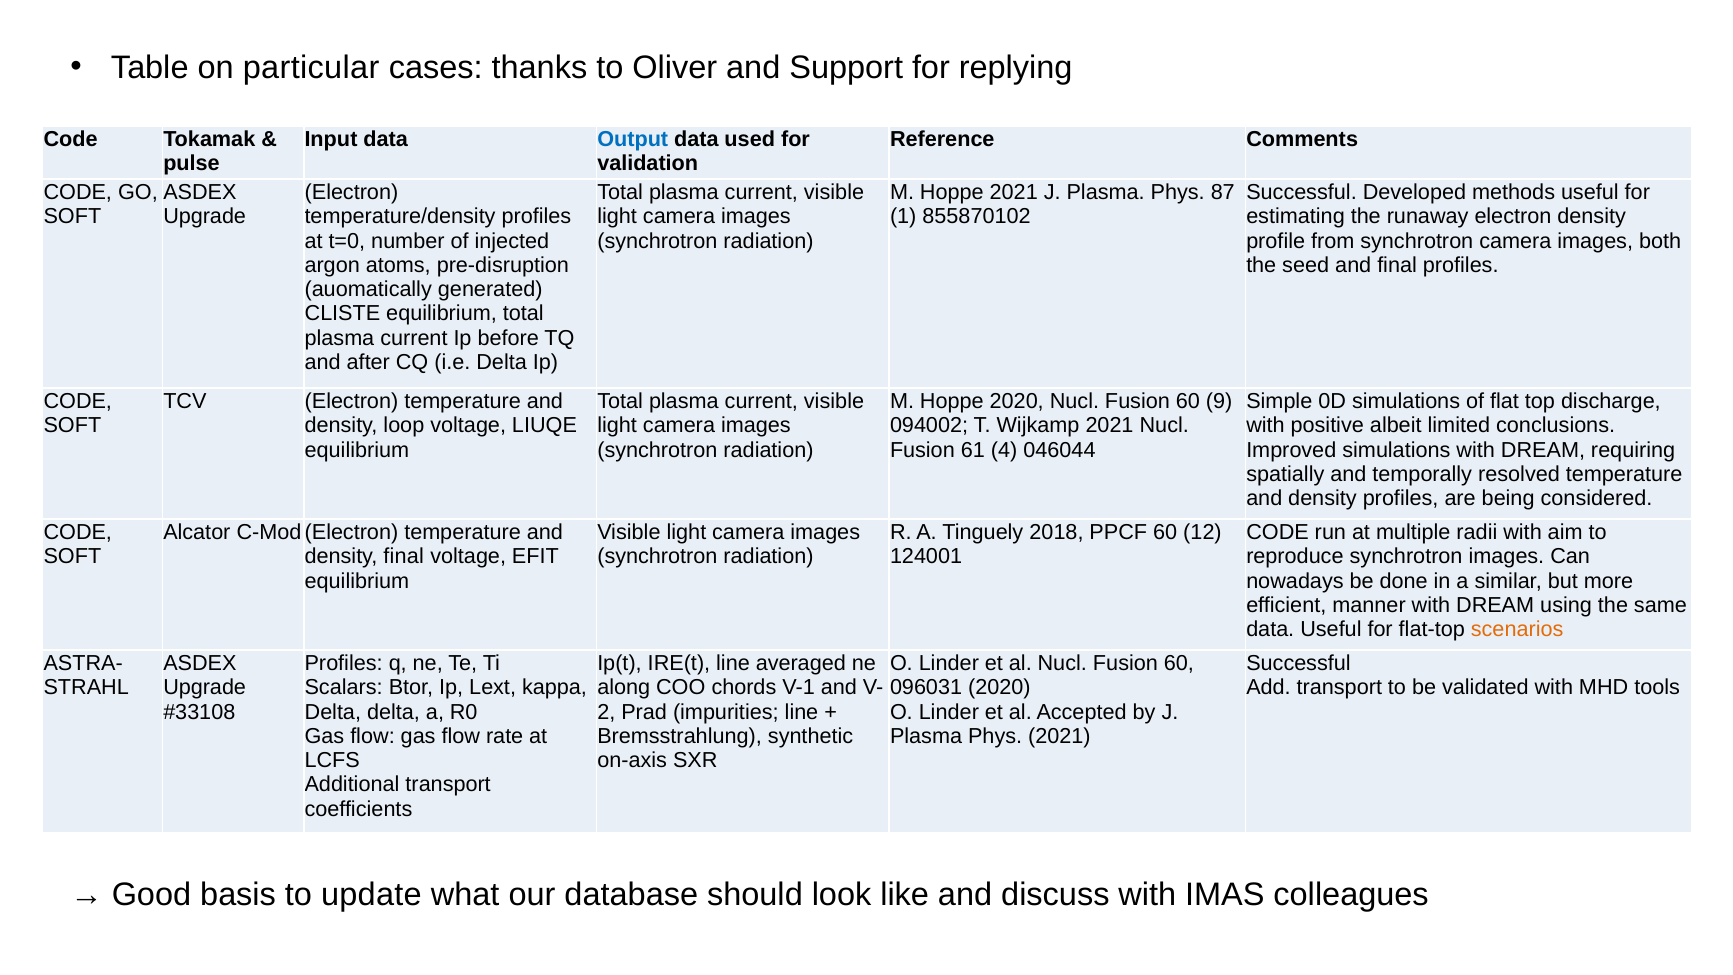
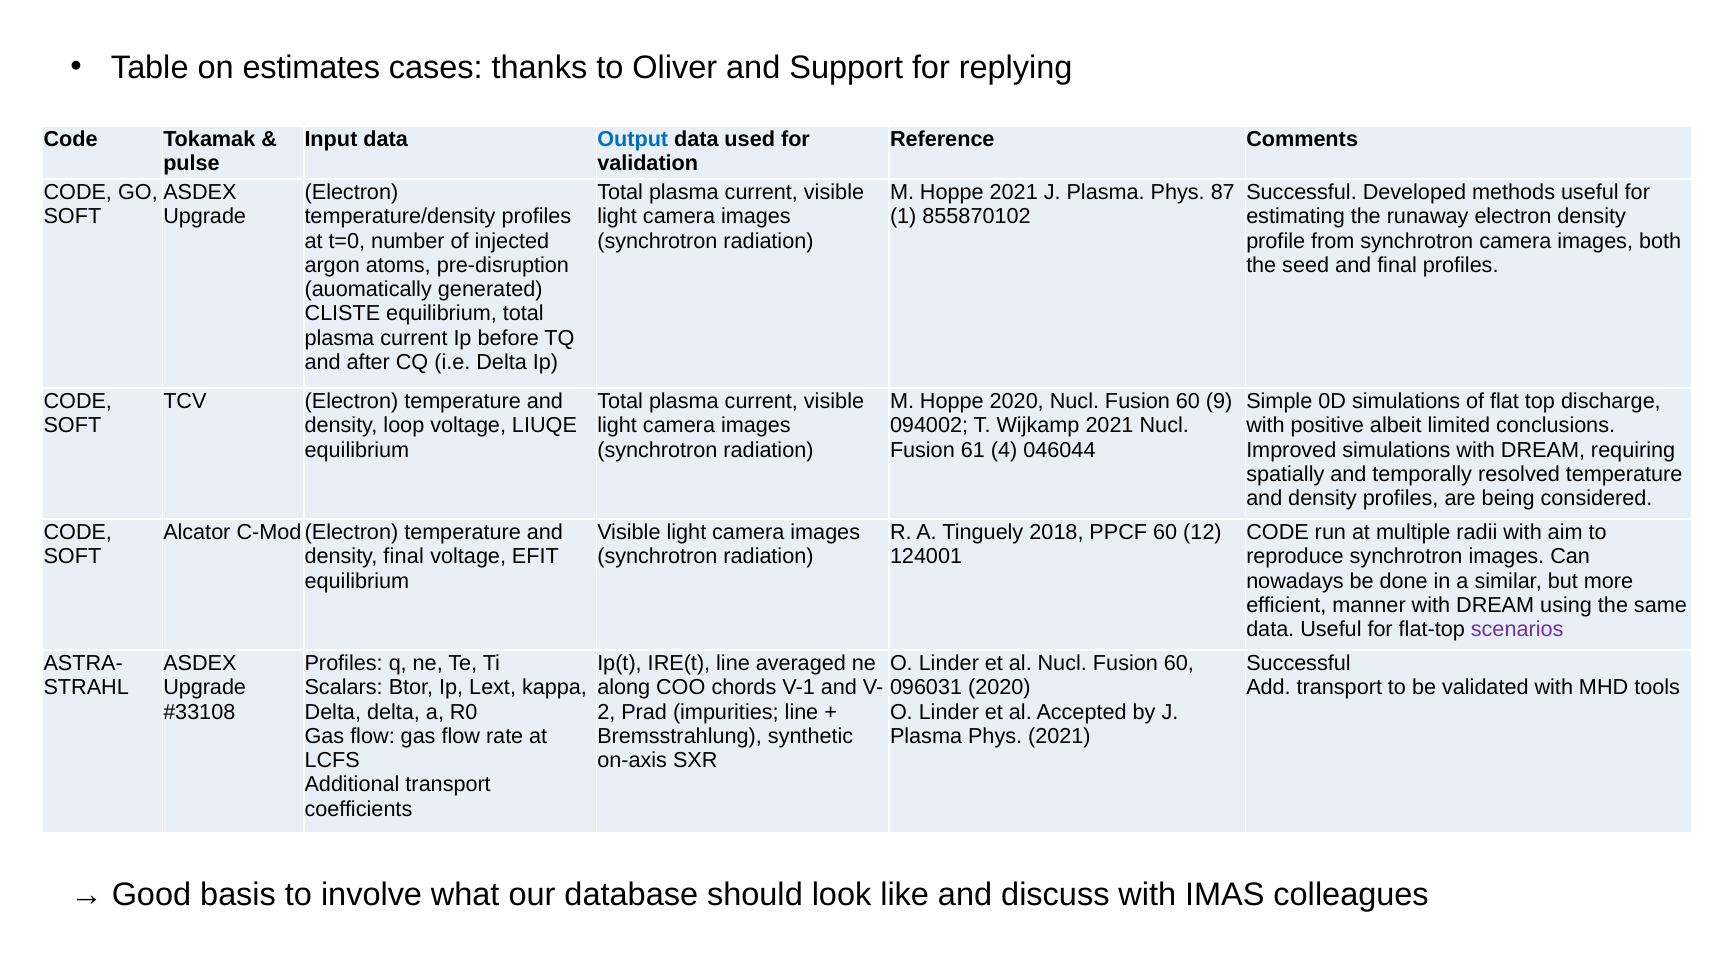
particular: particular -> estimates (311, 68)
scenarios colour: orange -> purple (1517, 629)
update: update -> involve (372, 895)
